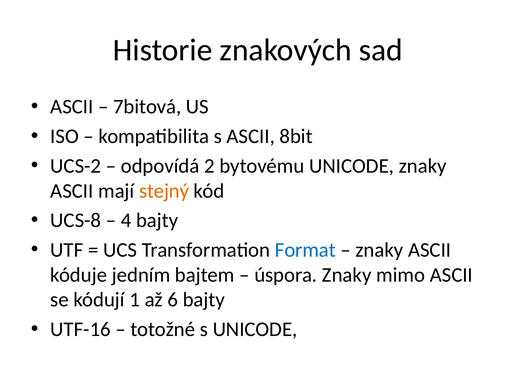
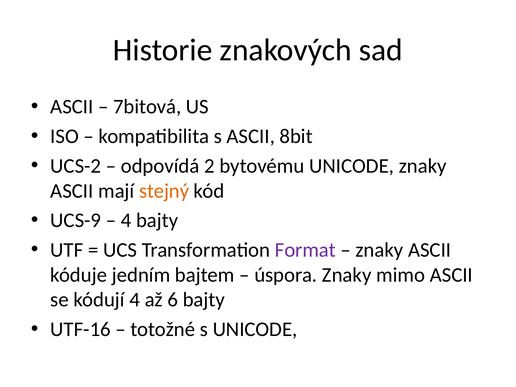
UCS-8: UCS-8 -> UCS-9 (76, 220)
Format colour: blue -> purple (305, 250)
kódují 1: 1 -> 4 (135, 300)
